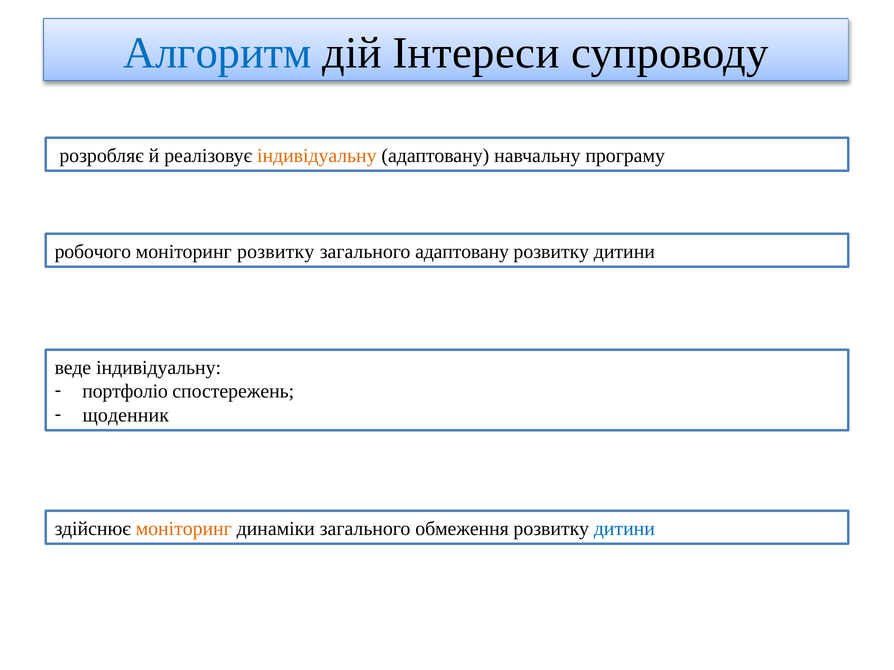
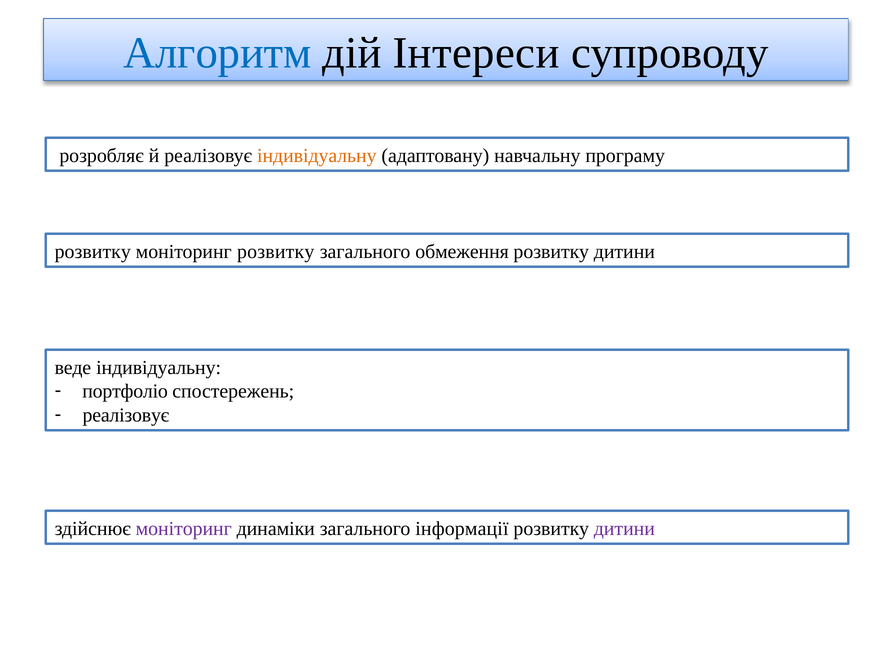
робочого: робочого -> розвитку (93, 252)
загального адаптовану: адаптовану -> обмеження (462, 252)
щоденник: щоденник -> реалізовує (126, 415)
моніторинг colour: orange -> purple (184, 529)
обмеження: обмеження -> інформації (462, 529)
дитини colour: blue -> purple (624, 529)
